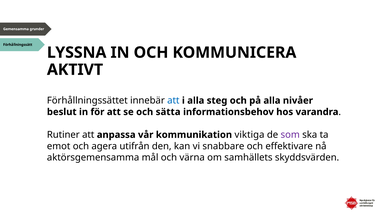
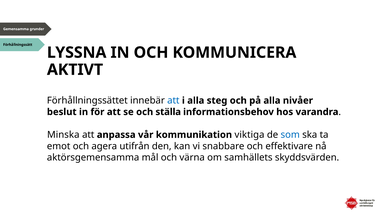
sätta: sätta -> ställa (168, 112)
Rutiner: Rutiner -> Minska (63, 135)
som colour: purple -> blue (290, 135)
